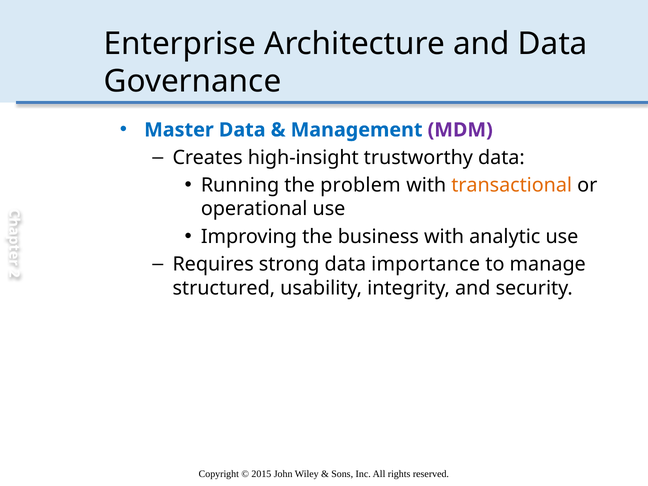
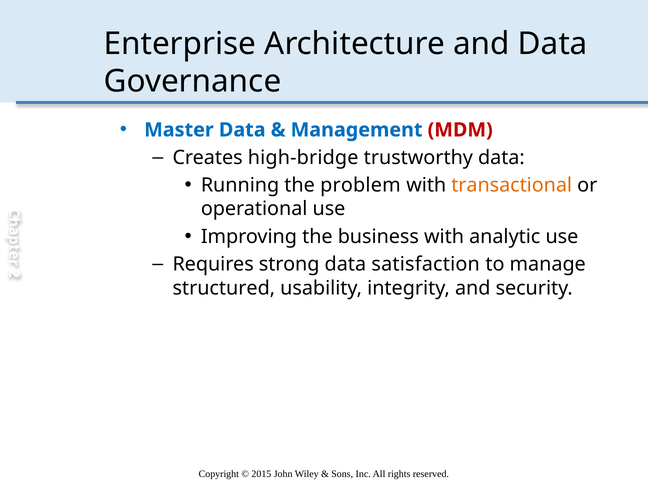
MDM colour: purple -> red (460, 130)
high-insight: high-insight -> high-bridge (303, 158)
importance: importance -> satisfaction (426, 264)
